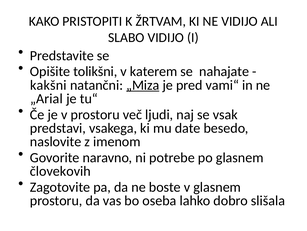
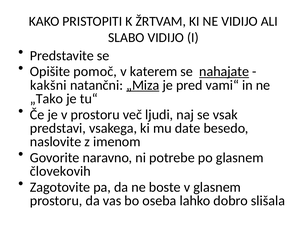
tolikšni: tolikšni -> pomoč (95, 71)
nahajate underline: none -> present (224, 71)
„Arial: „Arial -> „Tako (47, 98)
